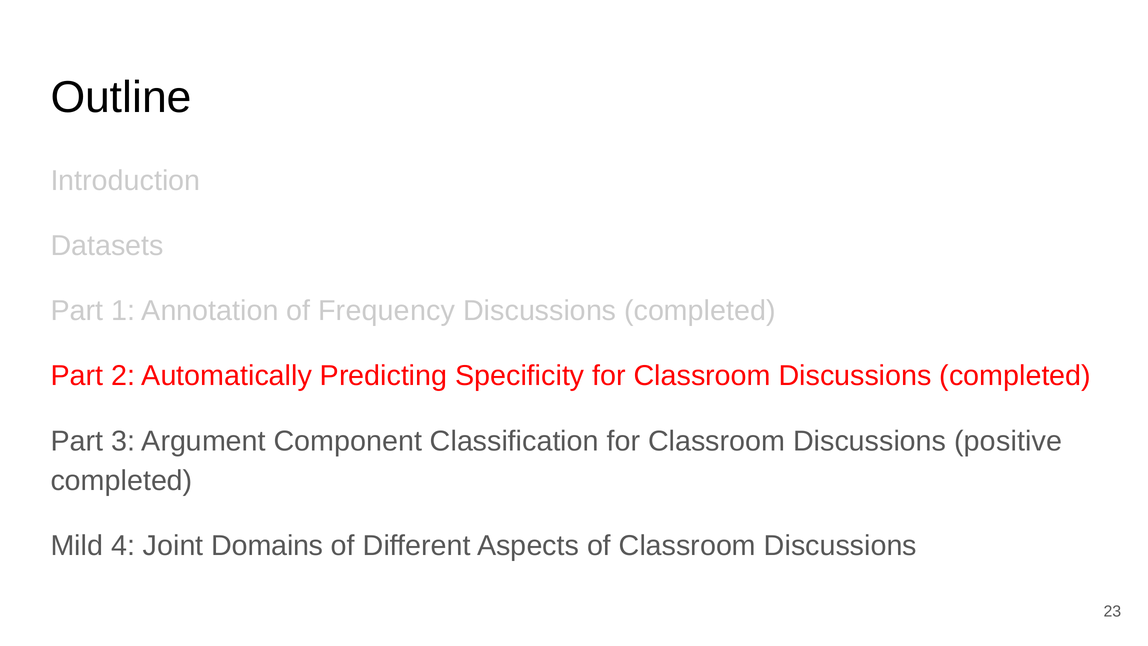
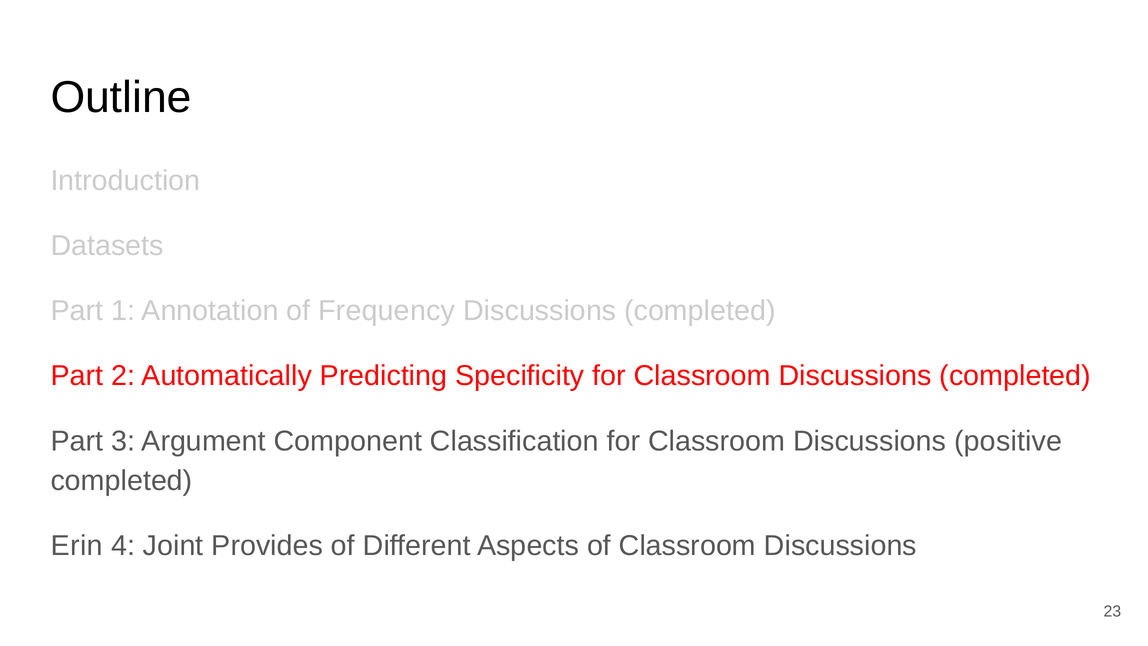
Mild: Mild -> Erin (77, 546)
Domains: Domains -> Provides (267, 546)
